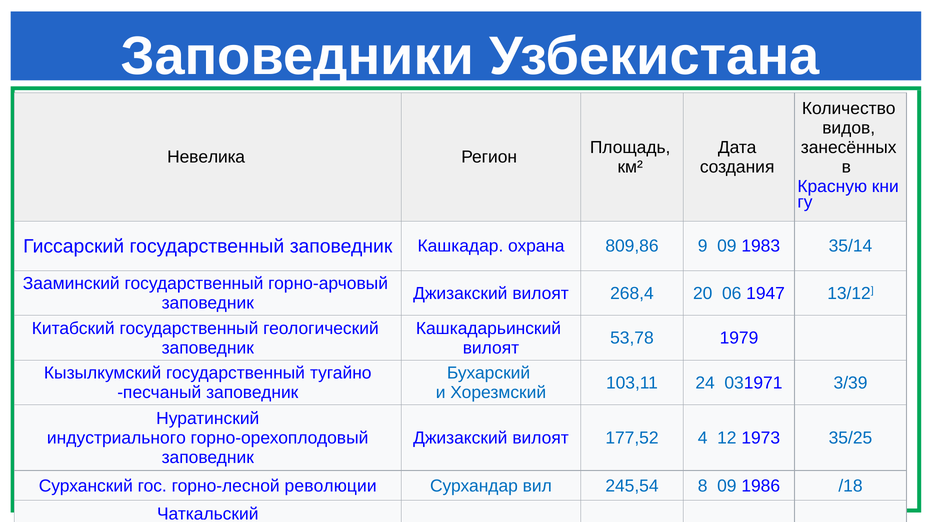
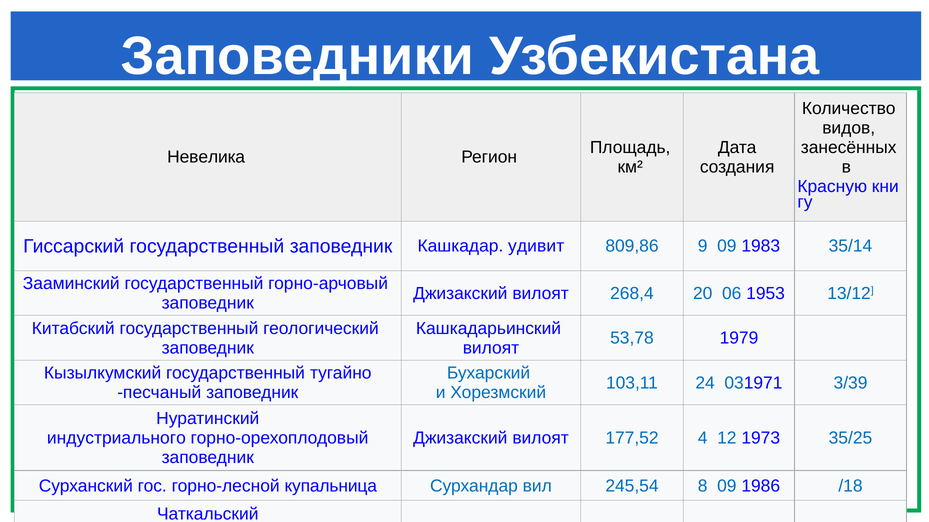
охрана: охрана -> удивит (536, 246)
06 1947: 1947 -> 1953 (766, 294)
революции: революции -> купальница (331, 486)
